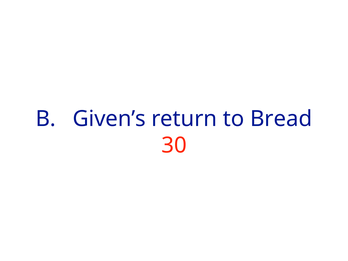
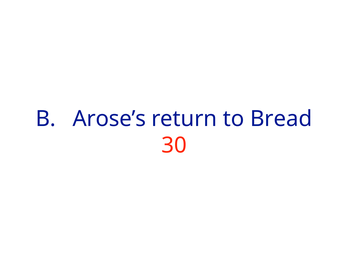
Given’s: Given’s -> Arose’s (109, 119)
